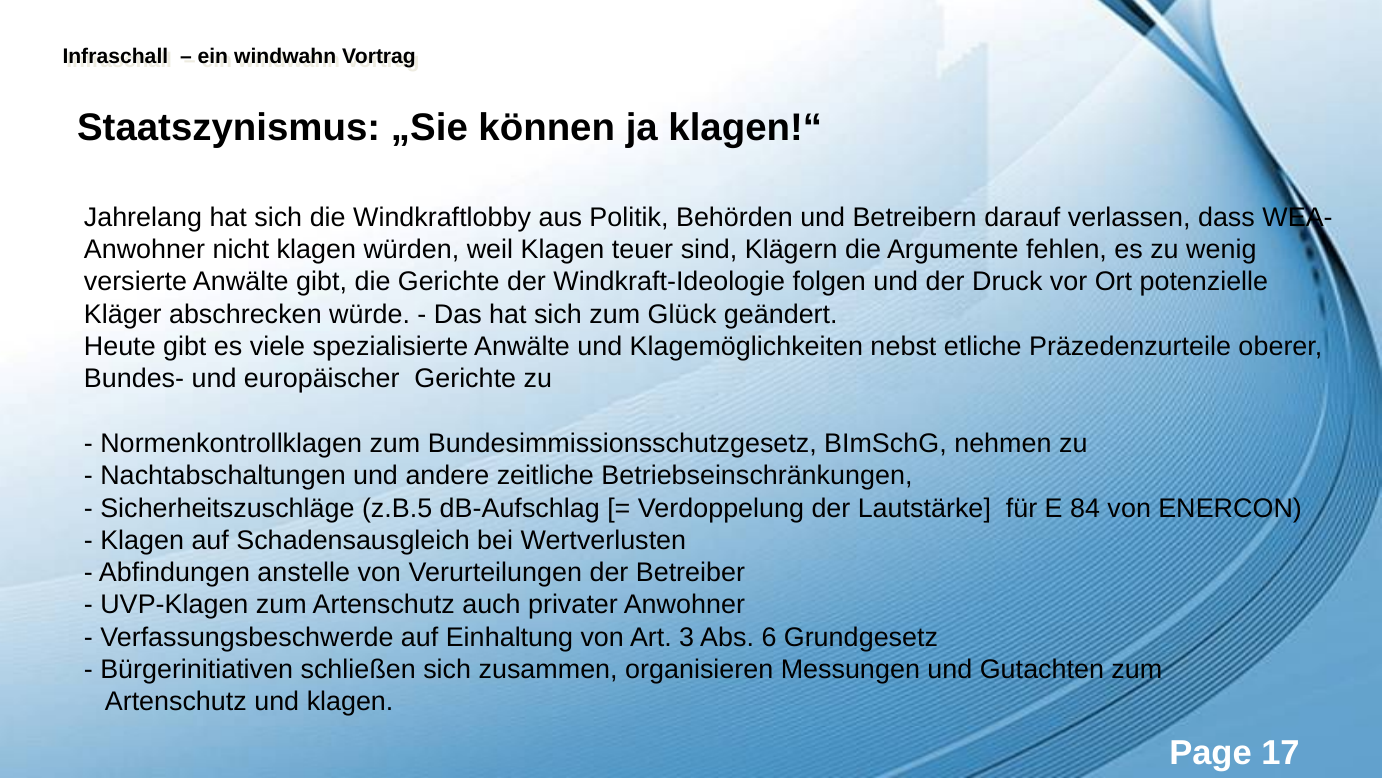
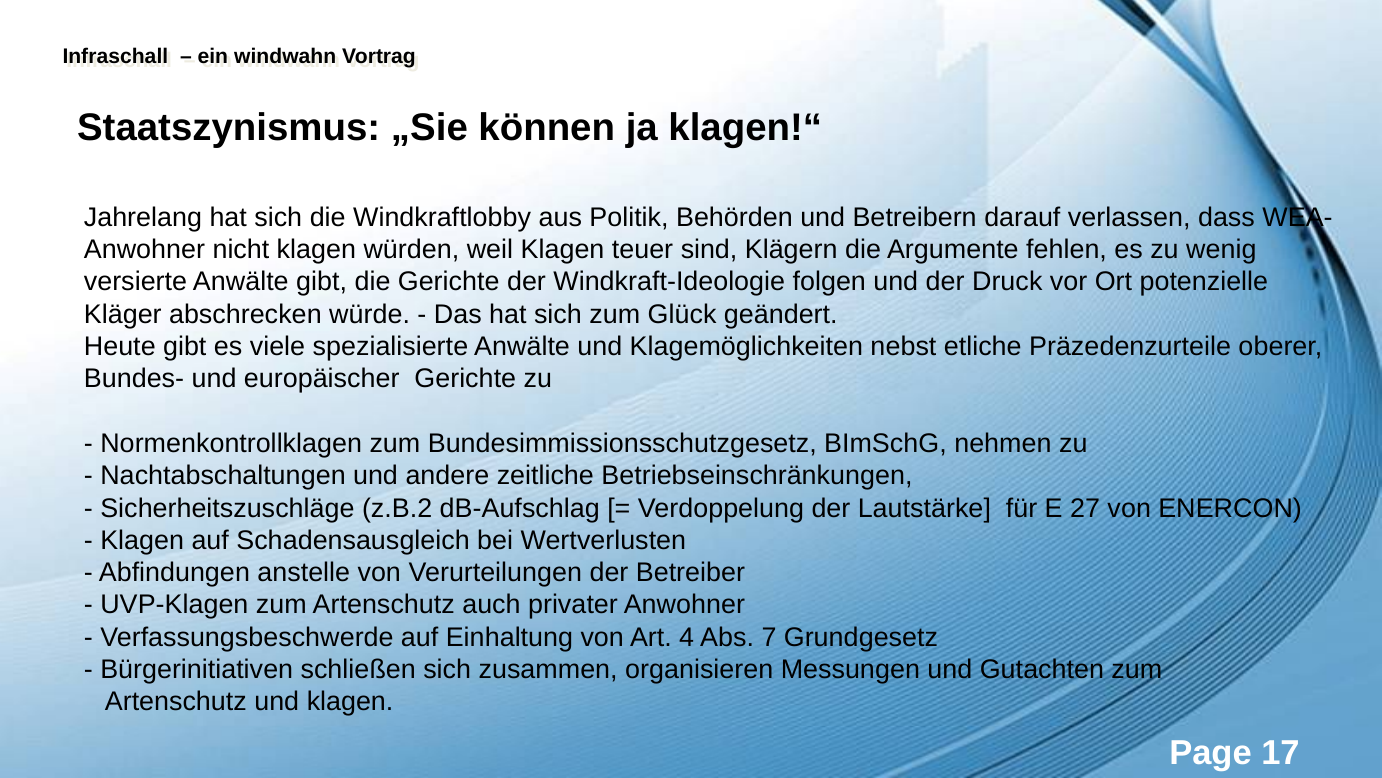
z.B.5: z.B.5 -> z.B.2 (397, 508)
84: 84 -> 27 (1085, 508)
3: 3 -> 4 (687, 637)
6: 6 -> 7 (769, 637)
